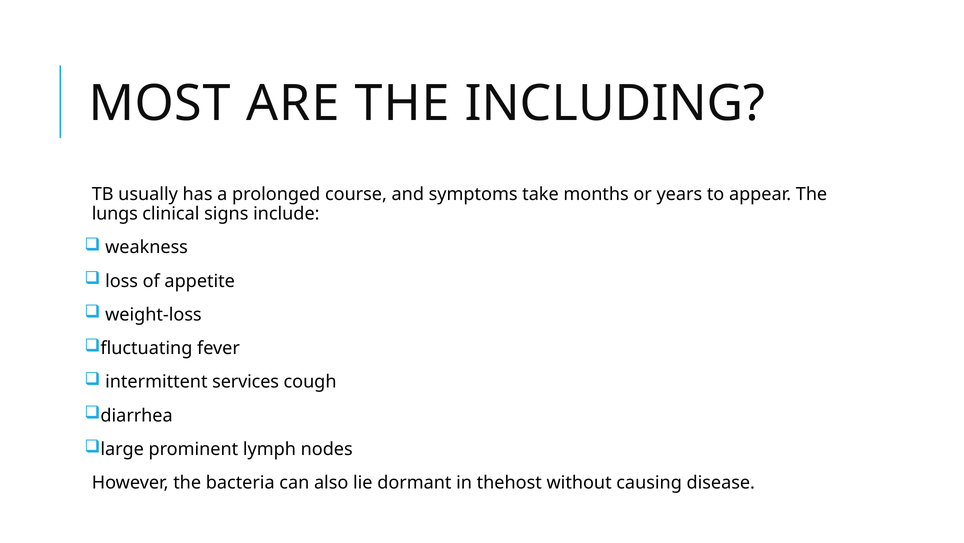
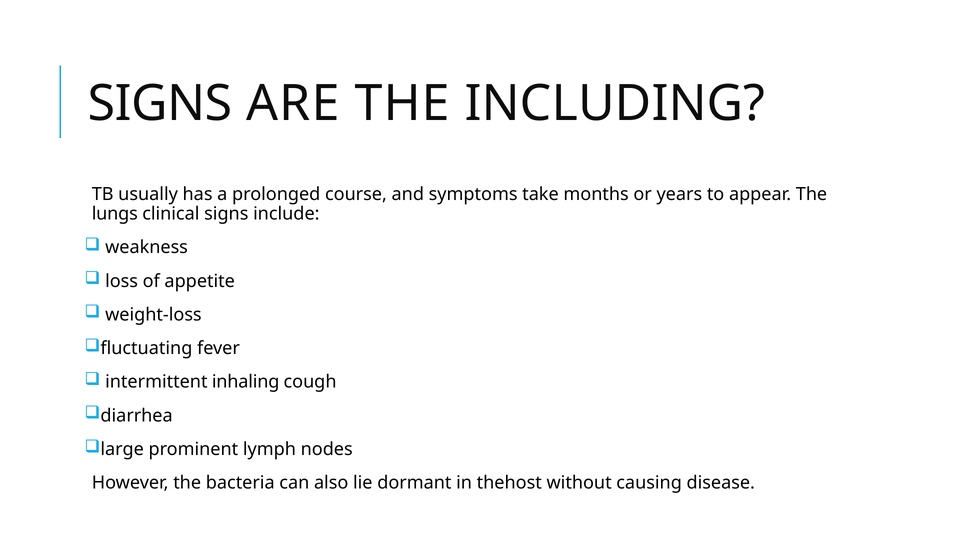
MOST: MOST -> SIGNS (160, 103)
services: services -> inhaling (246, 381)
